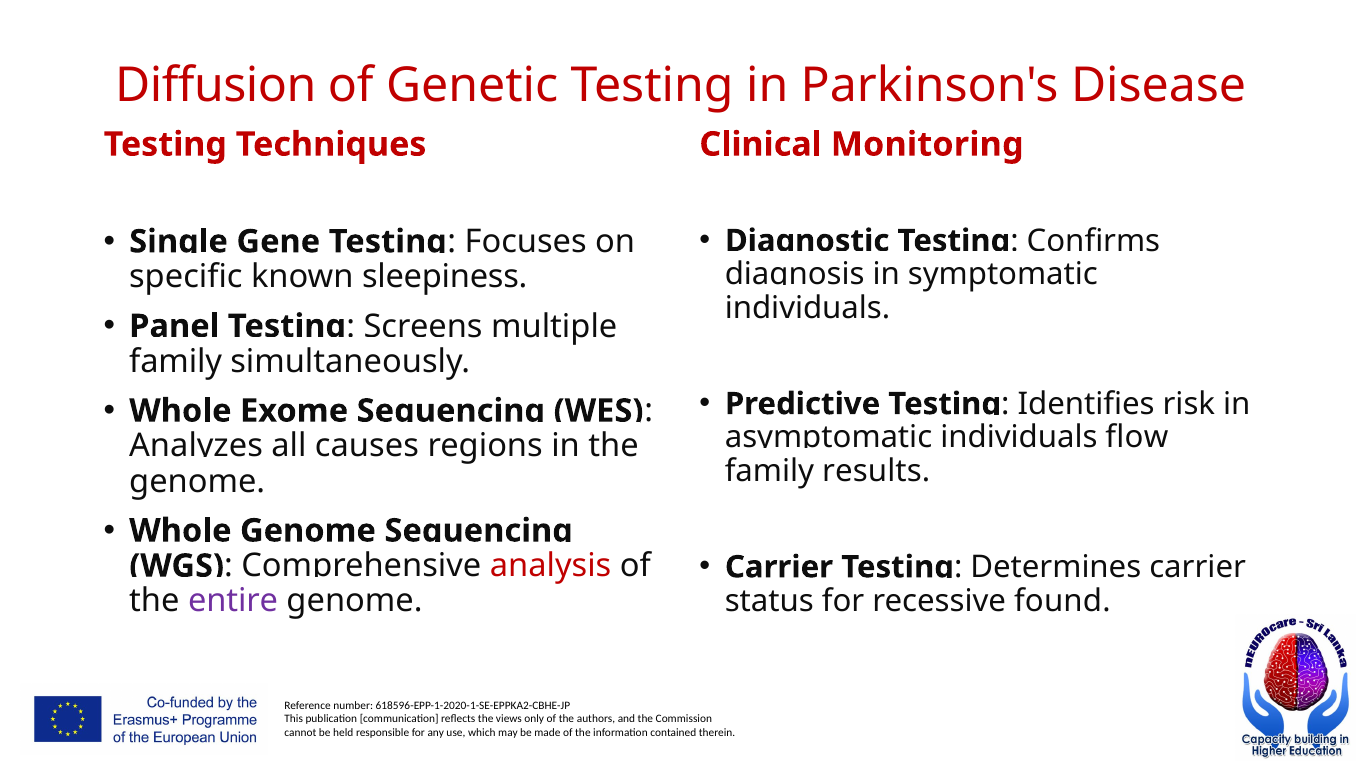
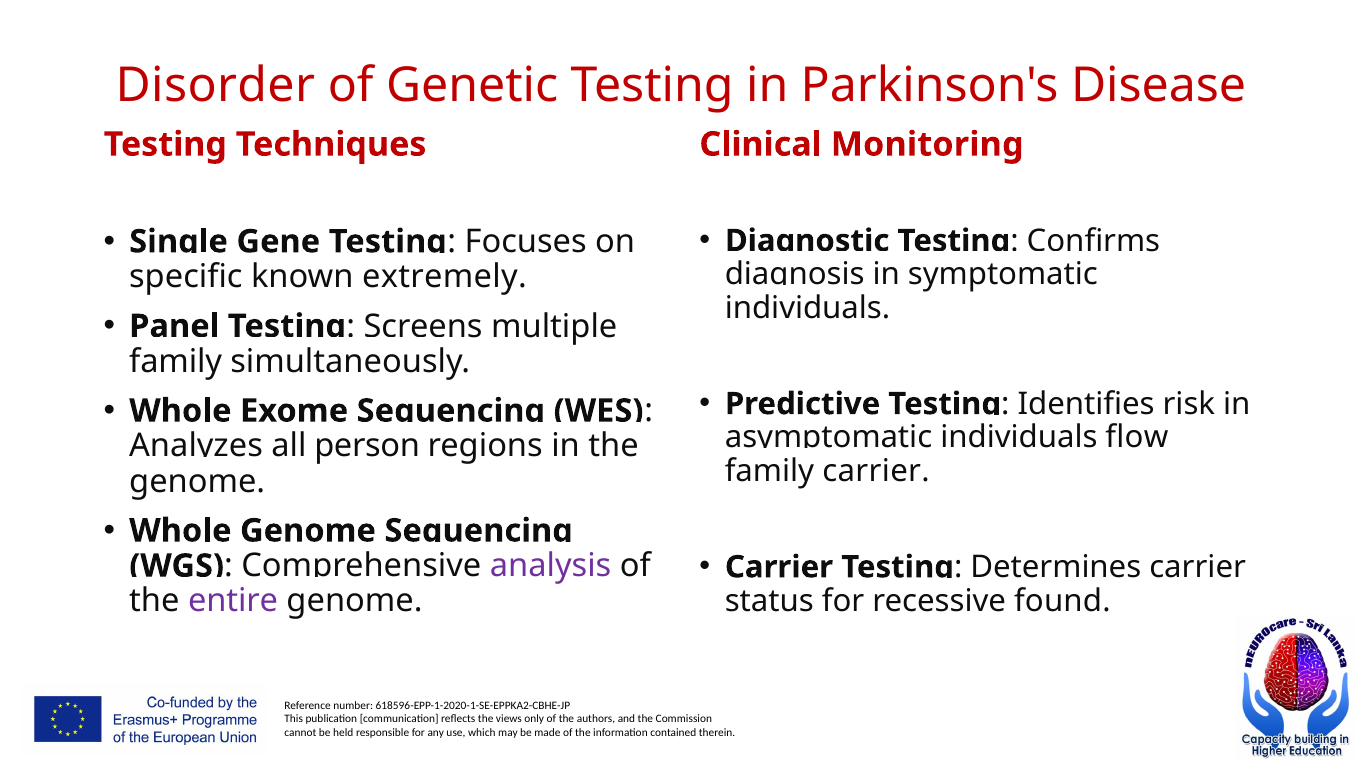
Diffusion: Diffusion -> Disorder (215, 86)
sleepiness: sleepiness -> extremely (444, 277)
causes: causes -> person (367, 446)
family results: results -> carrier (876, 471)
analysis colour: red -> purple (551, 566)
